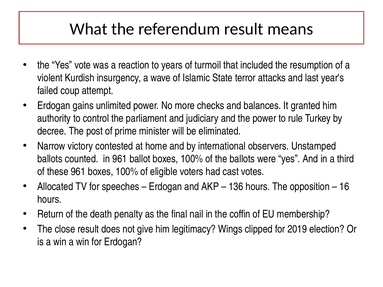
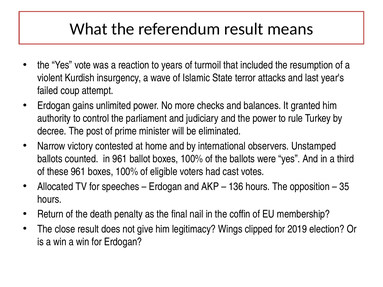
16: 16 -> 35 (344, 187)
